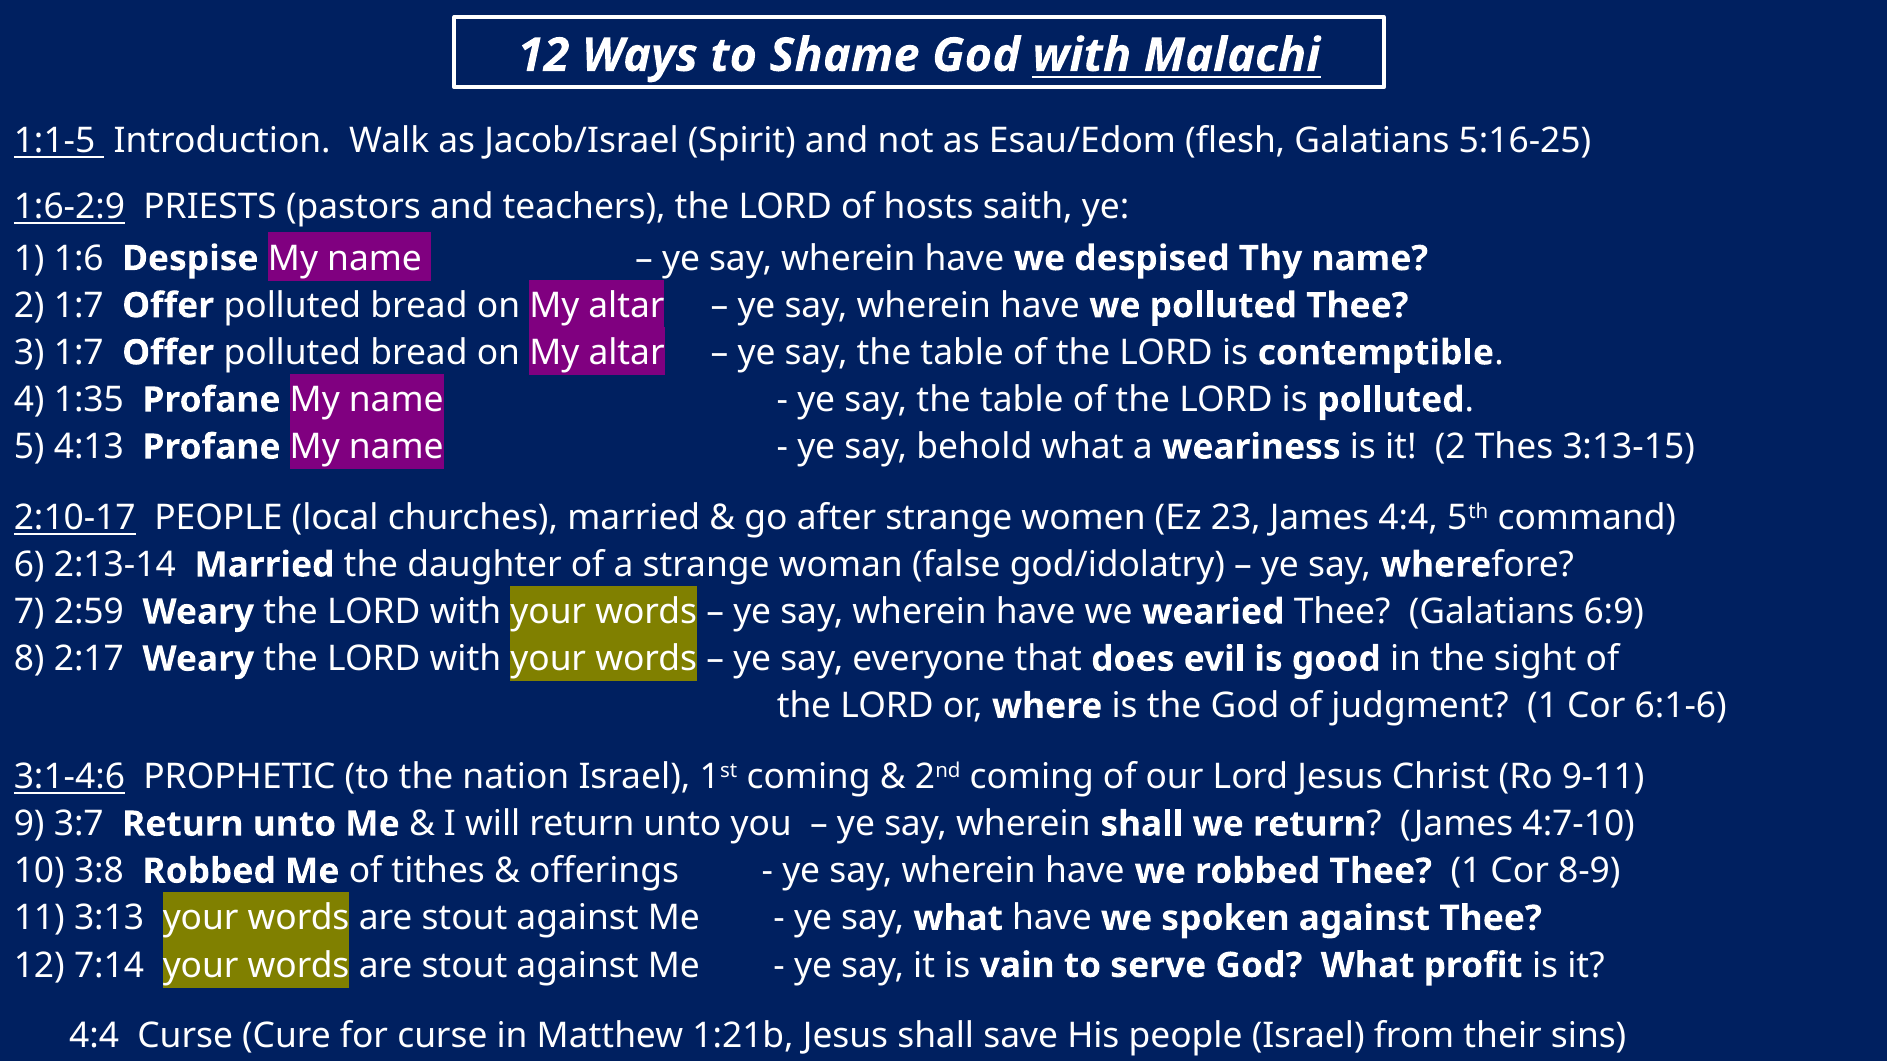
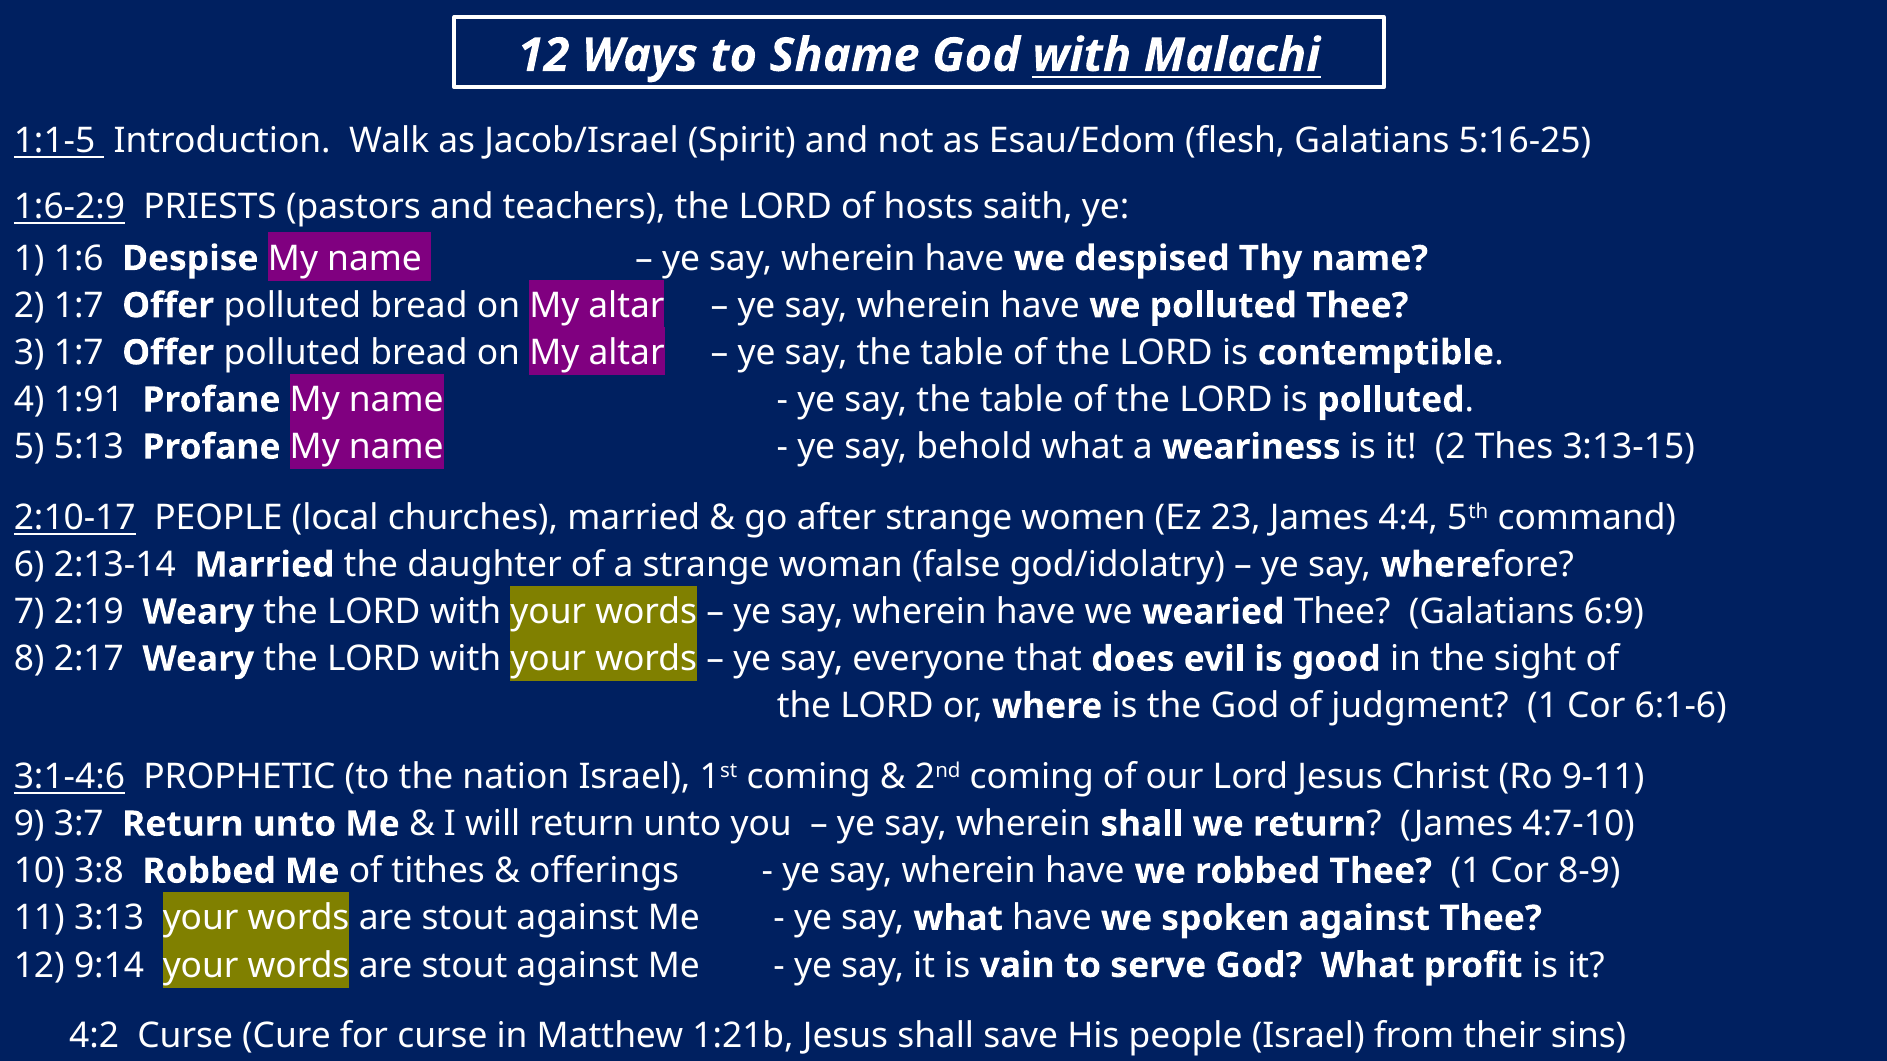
1:35: 1:35 -> 1:91 (89, 400)
4:13: 4:13 -> 5:13 (89, 447)
2:59: 2:59 -> 2:19 (89, 612)
7:14: 7:14 -> 9:14 (109, 966)
4:4: 4:4 -> 4:2 (94, 1036)
